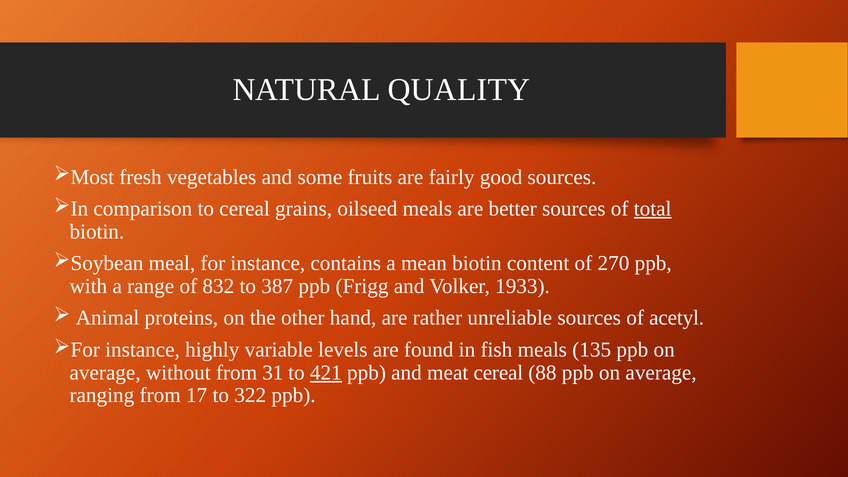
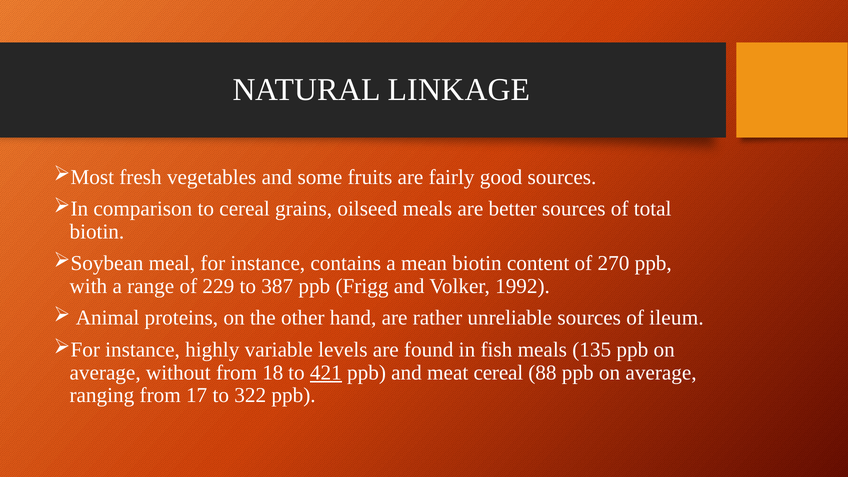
QUALITY: QUALITY -> LINKAGE (459, 90)
total underline: present -> none (653, 209)
832: 832 -> 229 (218, 286)
1933: 1933 -> 1992 (523, 286)
acetyl: acetyl -> ileum (676, 318)
31: 31 -> 18 (273, 373)
